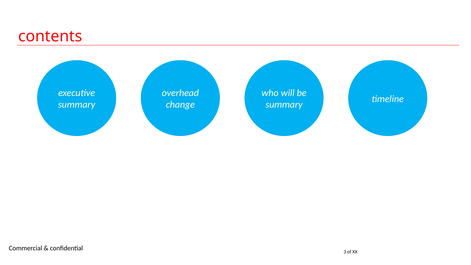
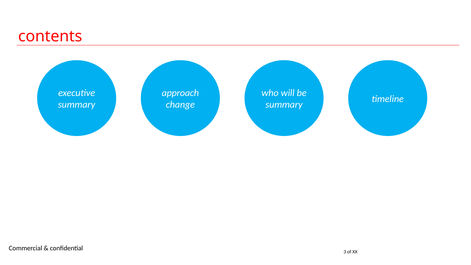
overhead: overhead -> approach (180, 93)
